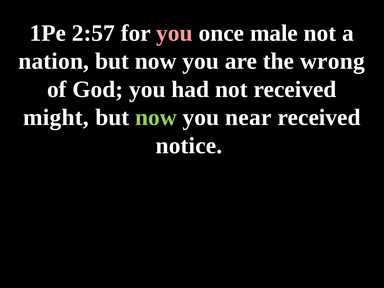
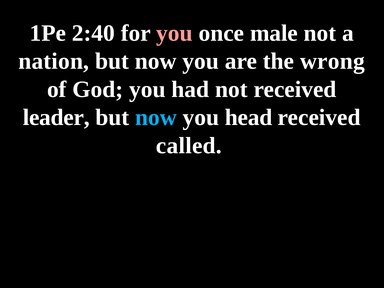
2:57: 2:57 -> 2:40 (93, 33)
might: might -> leader (56, 117)
now colour: light green -> light blue (156, 117)
near: near -> head (249, 117)
notice: notice -> called (189, 146)
